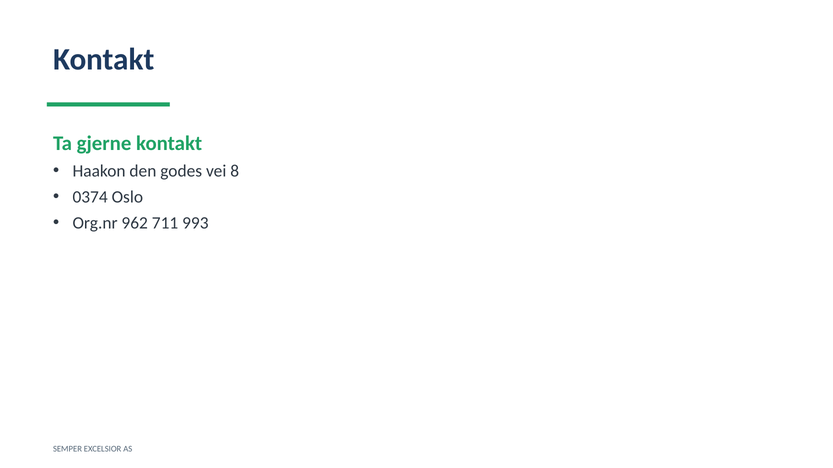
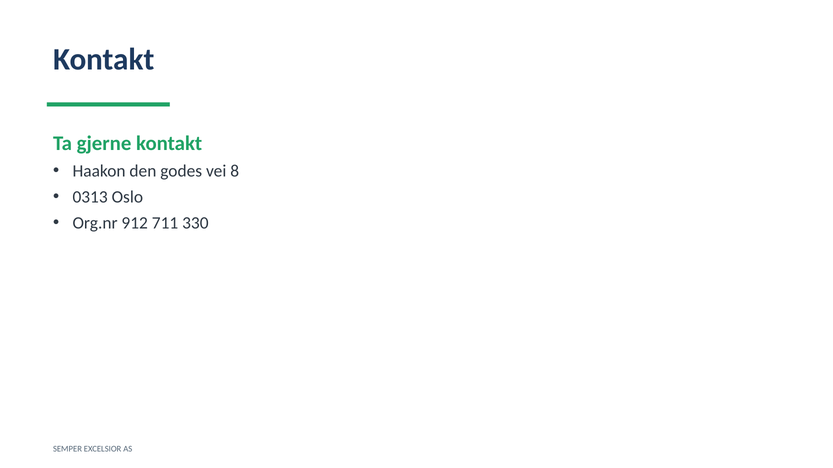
0374: 0374 -> 0313 (90, 197)
962: 962 -> 912 (135, 223)
993: 993 -> 330 (195, 223)
